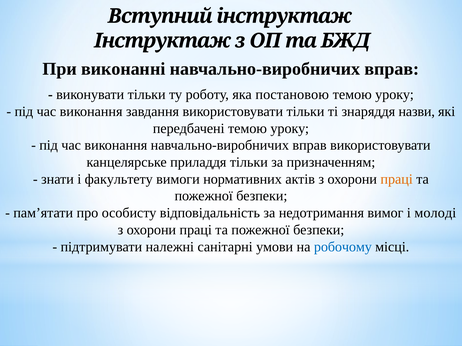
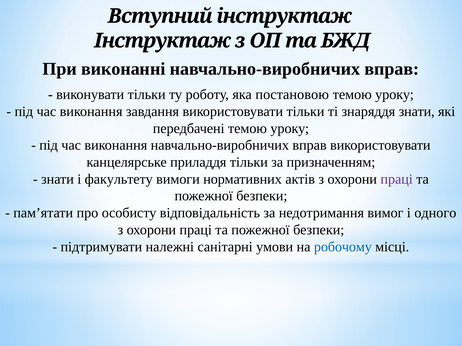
знаряддя назви: назви -> знати (417, 112)
праці colour: orange -> purple (397, 179)
молоді: молоді -> одного (435, 213)
